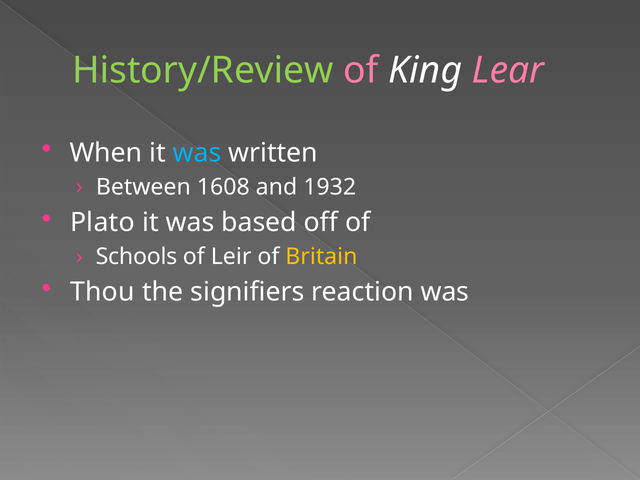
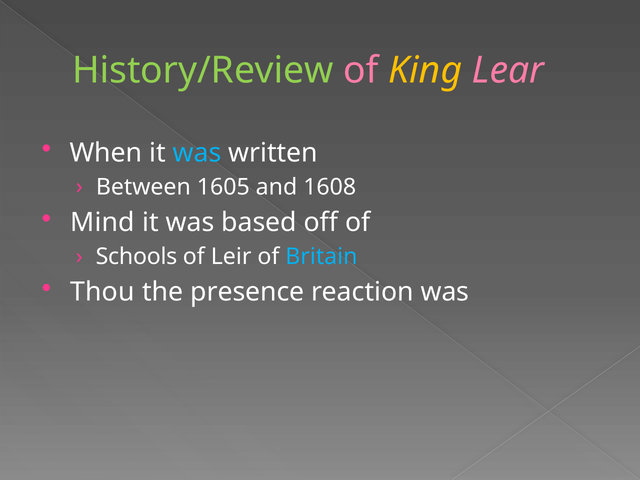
King colour: white -> yellow (425, 70)
1608: 1608 -> 1605 (223, 187)
1932: 1932 -> 1608 (330, 187)
Plato: Plato -> Mind (102, 222)
Britain colour: yellow -> light blue (321, 257)
signifiers: signifiers -> presence (247, 292)
